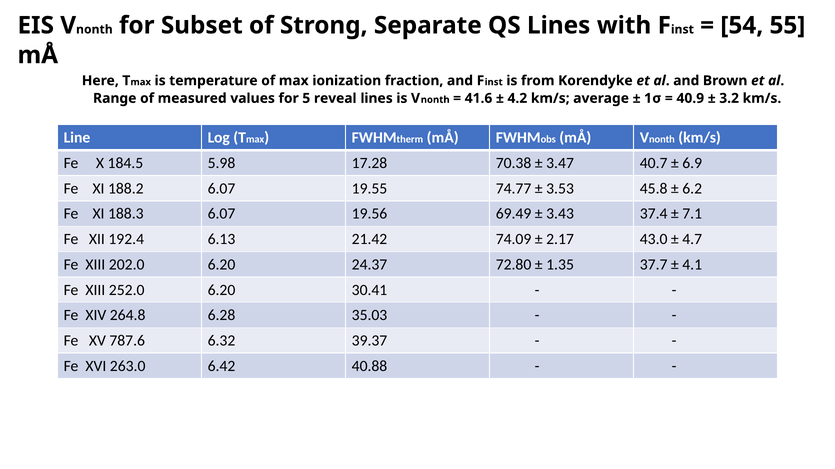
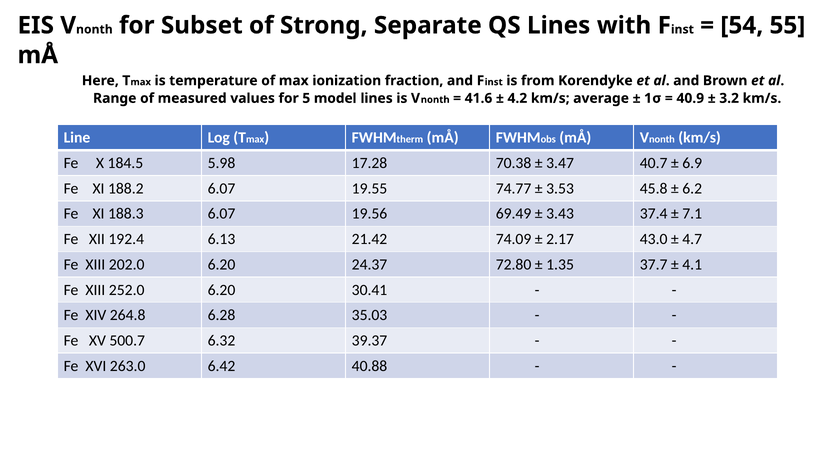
reveal: reveal -> model (335, 98)
787.6: 787.6 -> 500.7 (127, 341)
